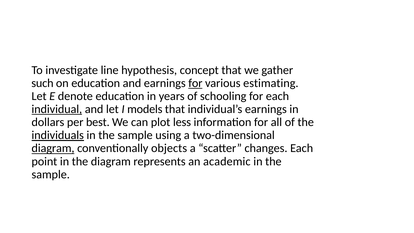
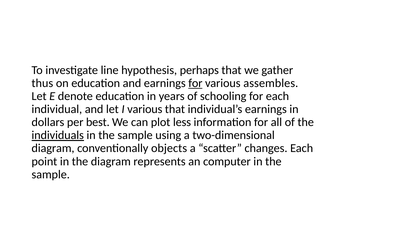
concept: concept -> perhaps (199, 70)
such: such -> thus (42, 83)
estimating: estimating -> assembles (271, 83)
individual underline: present -> none (57, 109)
I models: models -> various (145, 109)
diagram underline: present -> none (53, 148)
academic: academic -> computer (227, 161)
